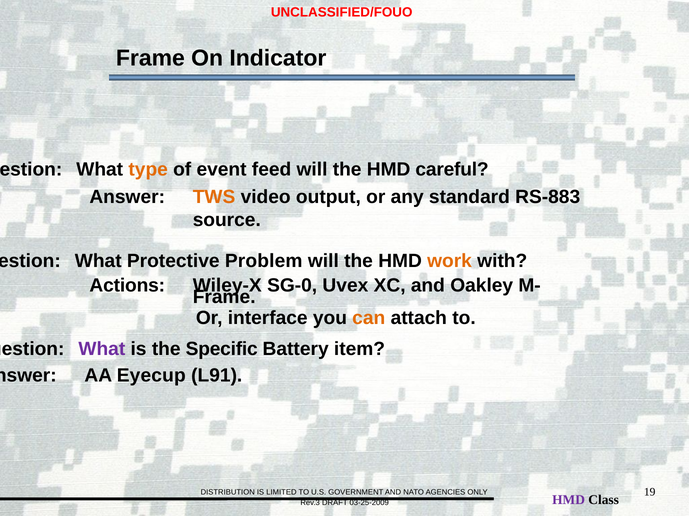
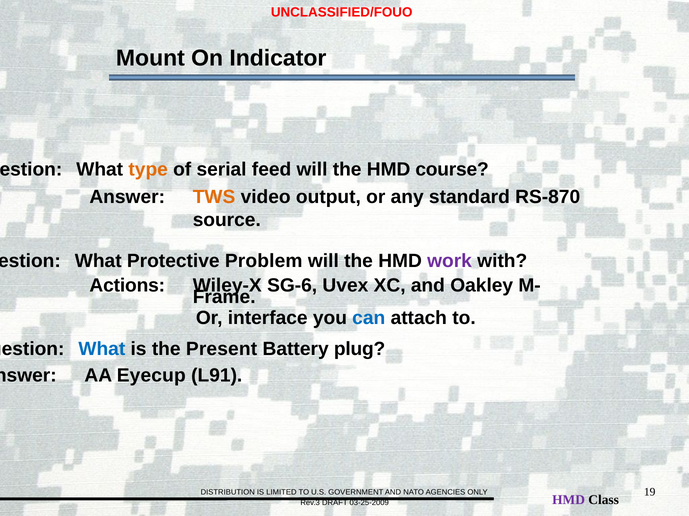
Frame: Frame -> Mount (150, 58)
event: event -> serial (222, 170)
careful: careful -> course (452, 170)
RS-883: RS-883 -> RS-870 (548, 197)
work colour: orange -> purple (450, 261)
SG-0: SG-0 -> SG-6 (292, 286)
can colour: orange -> blue (369, 319)
What colour: purple -> blue (102, 350)
Specific: Specific -> Present (222, 350)
item: item -> plug (360, 350)
